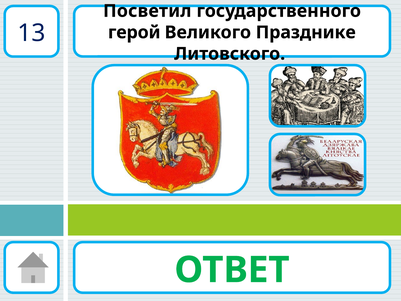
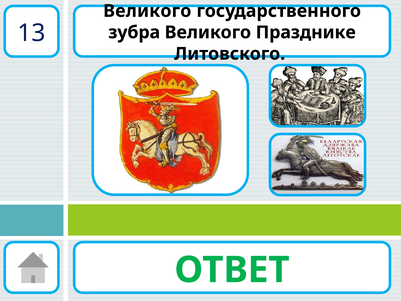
Посветил: Посветил -> Великого (147, 11)
герой: герой -> зубра (134, 32)
